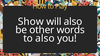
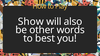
to also: also -> best (45, 38)
